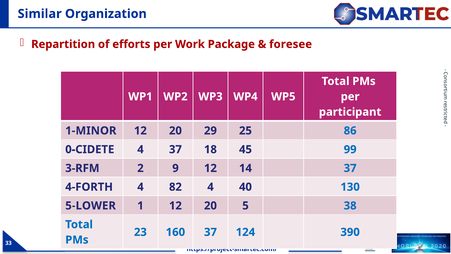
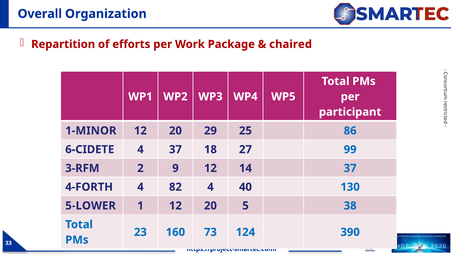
Similar: Similar -> Overall (40, 14)
foresee: foresee -> chaired (291, 44)
0-CIDETE: 0-CIDETE -> 6-CIDETE (90, 149)
45: 45 -> 27 (245, 149)
160 37: 37 -> 73 (210, 232)
